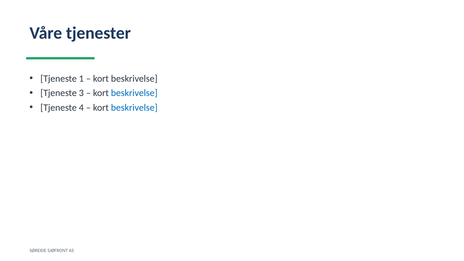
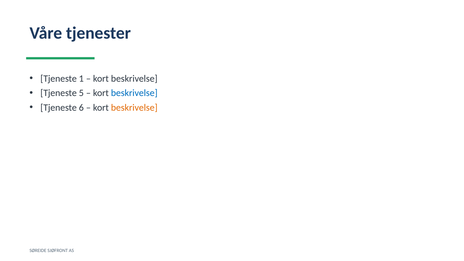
3: 3 -> 5 (81, 93)
4: 4 -> 6 (81, 108)
beskrivelse colour: blue -> orange (134, 108)
